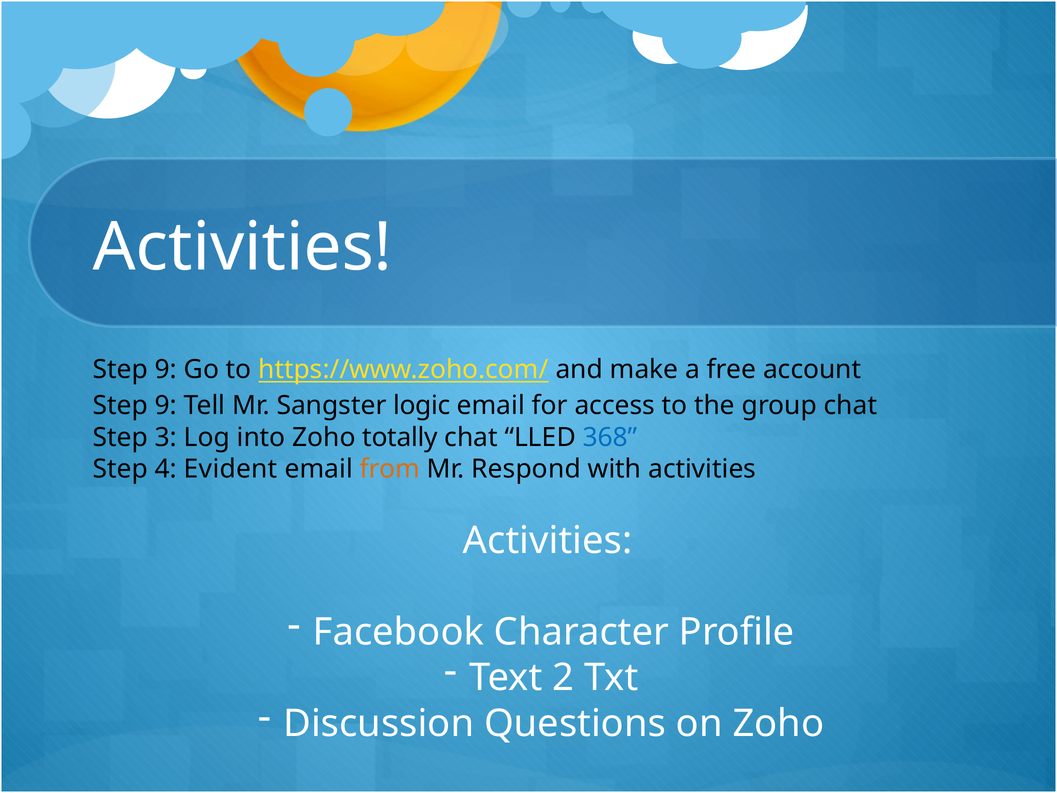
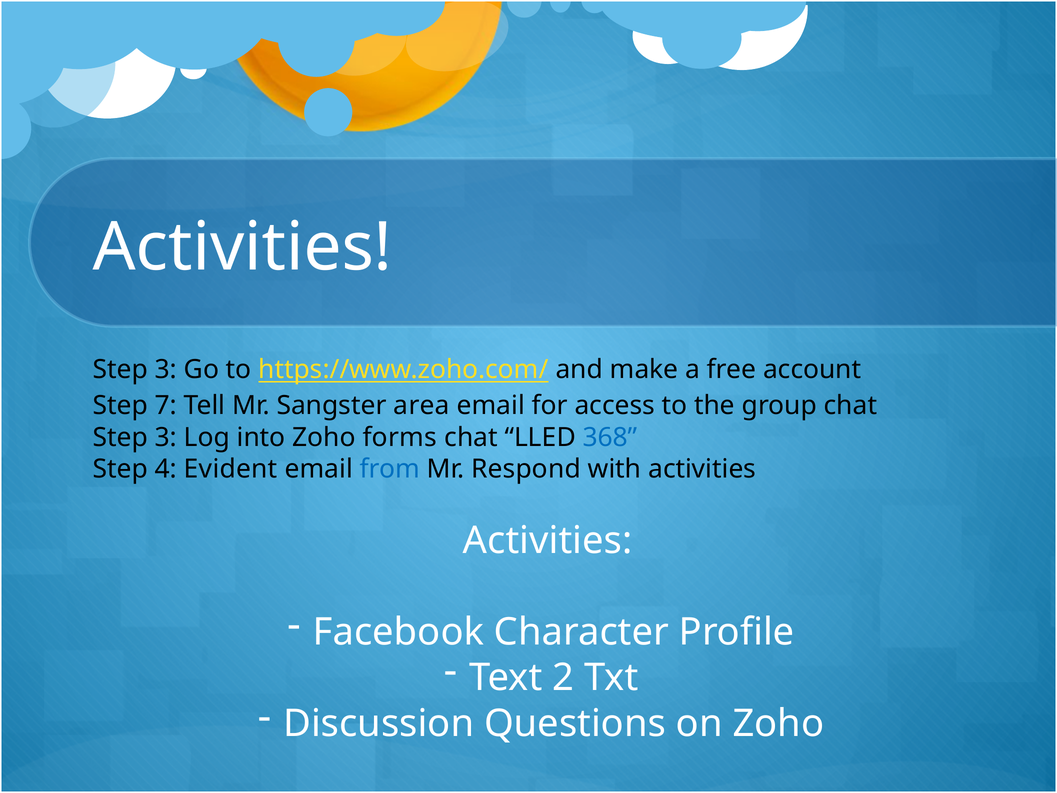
9: 9 -> 3 (166, 370)
9: 9 -> 7 (166, 406)
logic: logic -> area (422, 406)
totally: totally -> forms (400, 437)
from colour: orange -> blue (390, 469)
